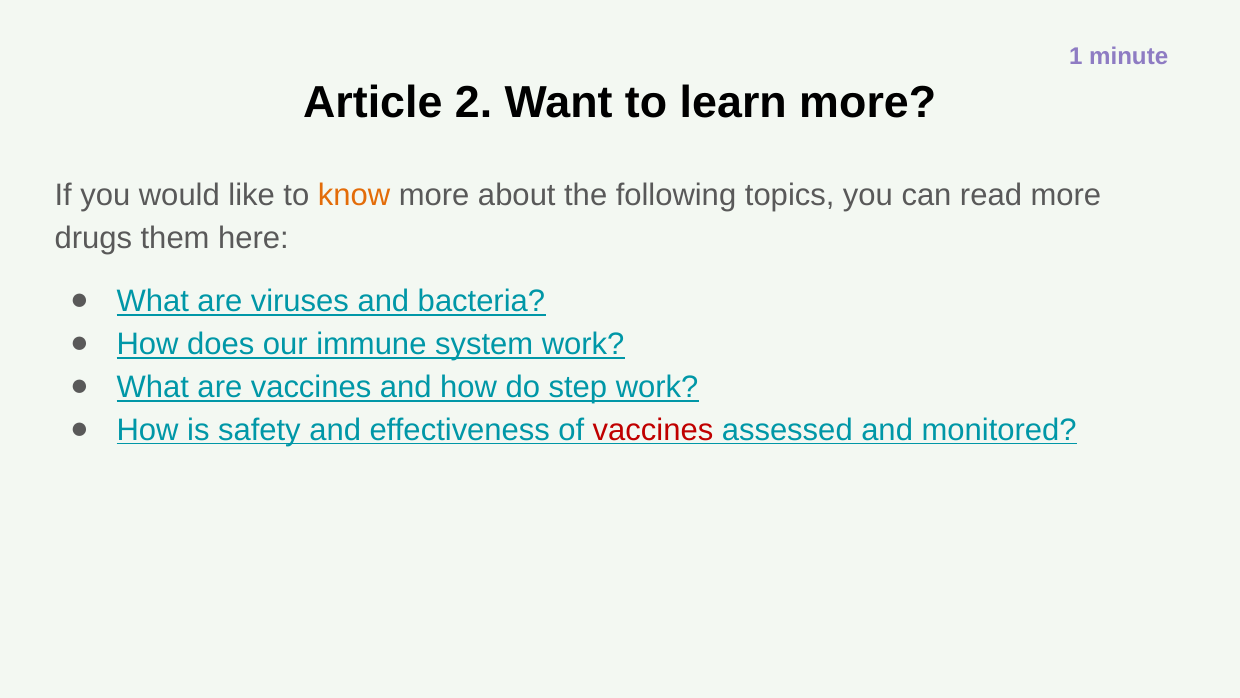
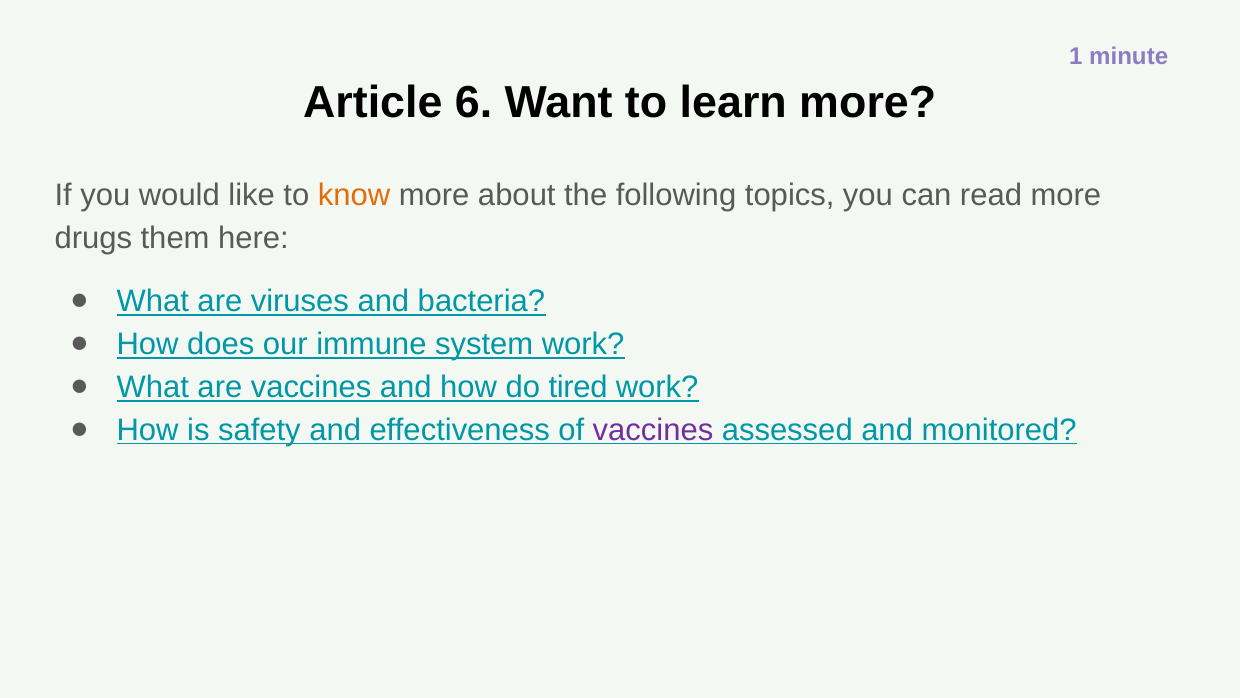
2: 2 -> 6 (474, 103)
step: step -> tired (578, 387)
vaccines colour: red -> purple (653, 429)
